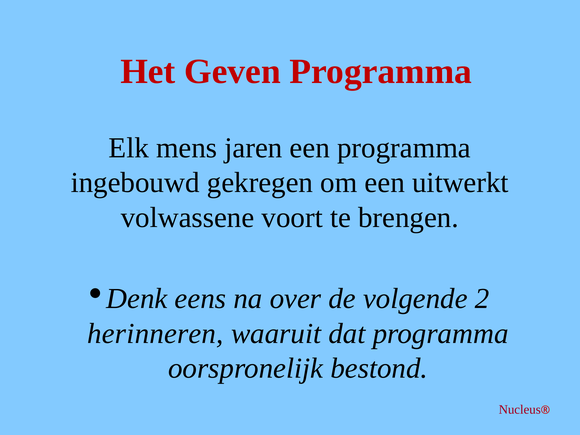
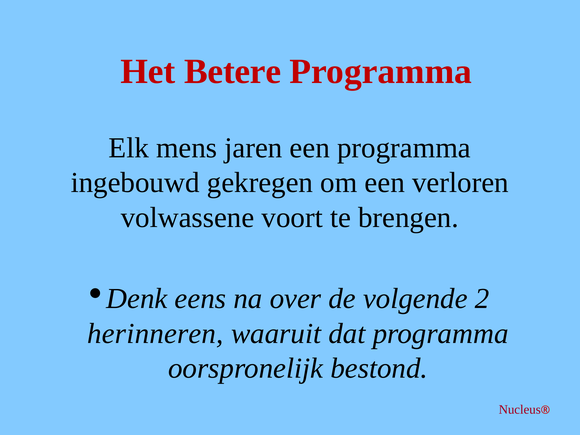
Geven: Geven -> Betere (233, 71)
uitwerkt: uitwerkt -> verloren (460, 183)
